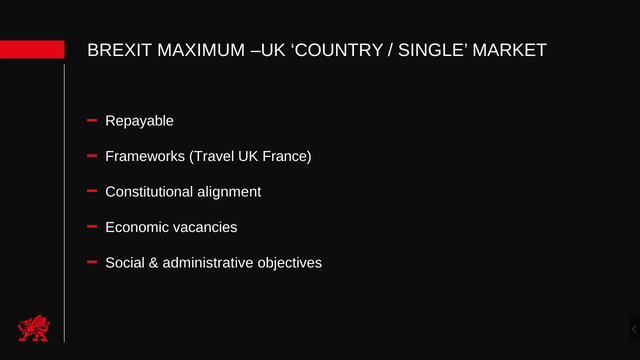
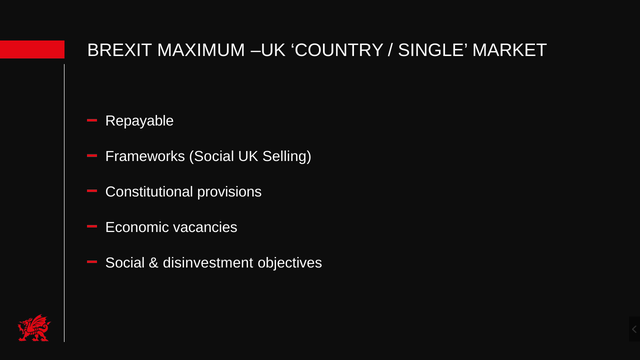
Frameworks Travel: Travel -> Social (212, 157)
France: France -> Selling (287, 157)
alignment: alignment -> provisions (229, 192)
administrative: administrative -> disinvestment (208, 263)
